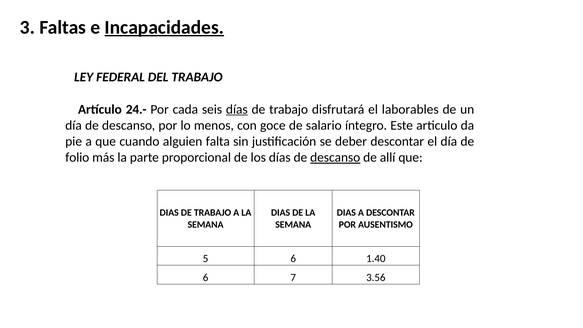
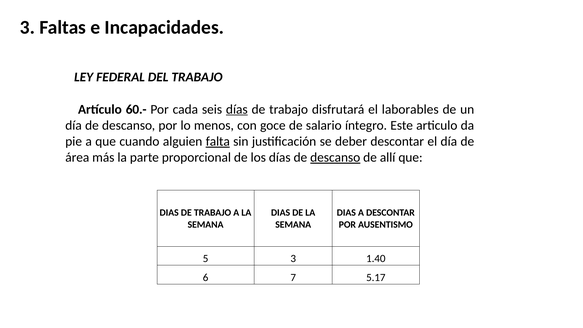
Incapacidades underline: present -> none (164, 27)
24.-: 24.- -> 60.- (136, 109)
falta underline: none -> present (218, 141)
folio: folio -> área (77, 157)
5 6: 6 -> 3 (293, 259)
3.56: 3.56 -> 5.17 (376, 277)
